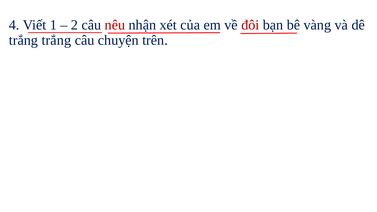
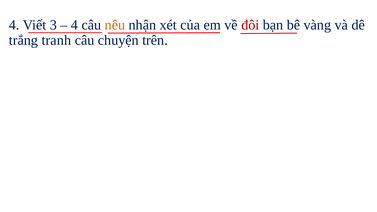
1: 1 -> 3 (53, 25)
2: 2 -> 4 (75, 25)
nêu colour: red -> orange (115, 25)
trắng trắng: trắng -> tranh (56, 40)
